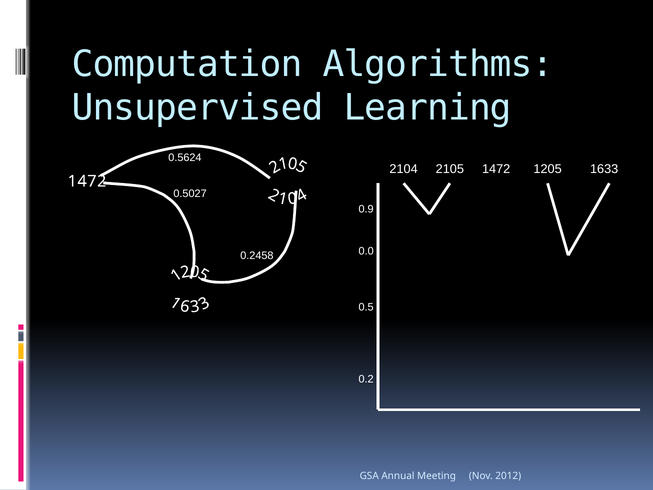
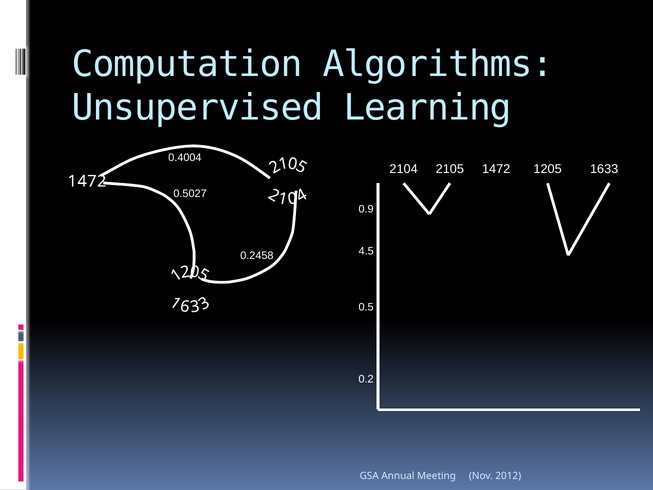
0.5624: 0.5624 -> 0.4004 (185, 158)
0.0: 0.0 -> 4.5 (366, 251)
